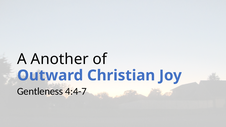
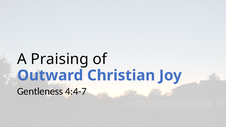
Another: Another -> Praising (60, 59)
